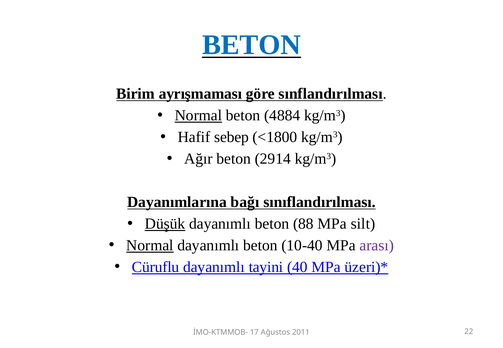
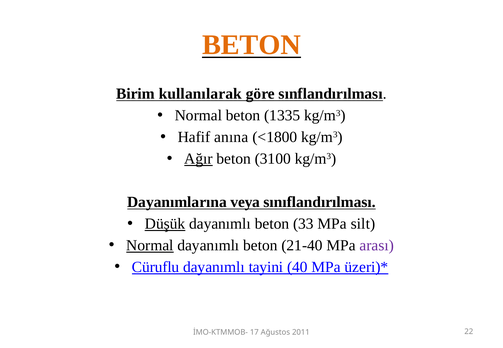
BETON colour: blue -> orange (251, 45)
ayrışmaması: ayrışmaması -> kullanılarak (200, 94)
Normal underline: present -> none (198, 116)
4884: 4884 -> 1335 (282, 116)
sebep: sebep -> anına (231, 137)
Ağır underline: none -> present (198, 159)
2914: 2914 -> 3100 (273, 159)
bağı: bağı -> veya (245, 202)
88: 88 -> 33 (303, 224)
10-40: 10-40 -> 21-40 (302, 246)
